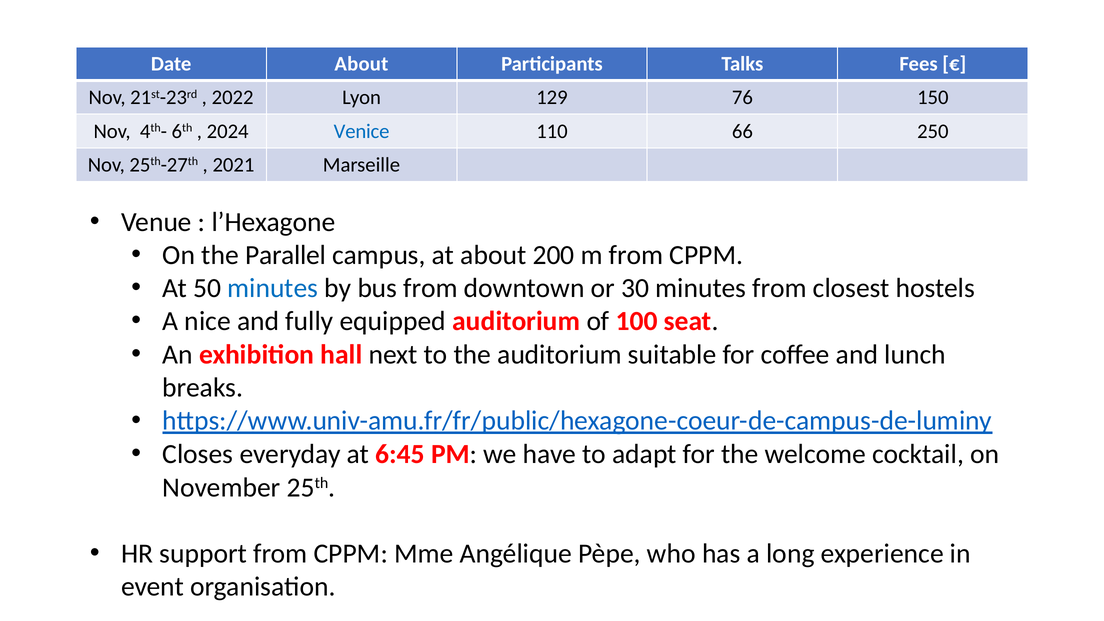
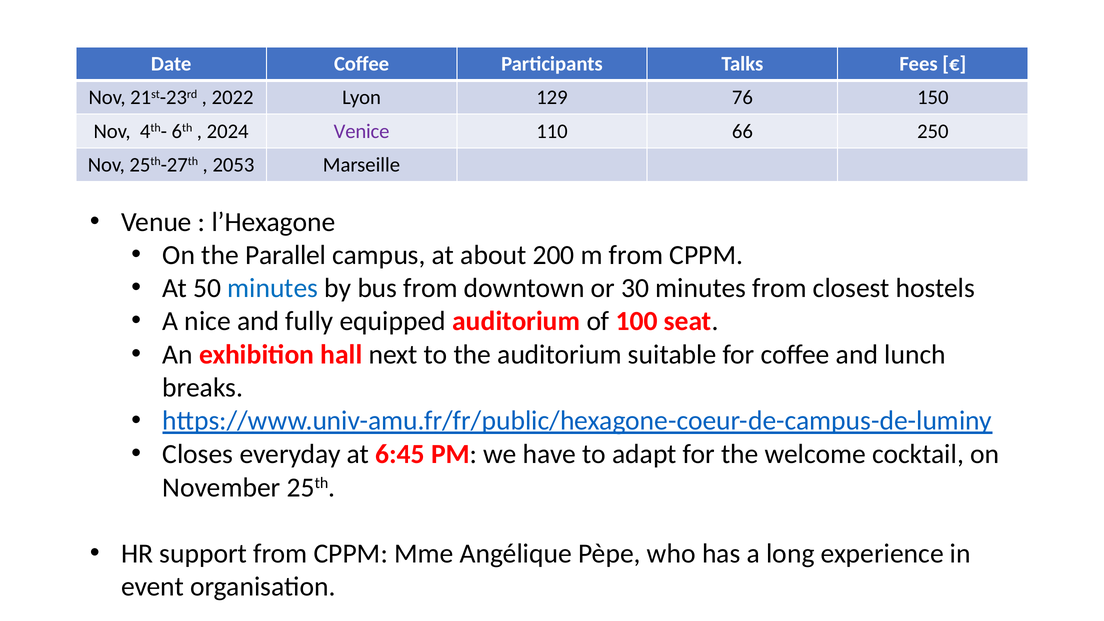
Date About: About -> Coffee (362, 64)
Venice colour: blue -> purple (362, 131)
2021: 2021 -> 2053 (233, 165)
